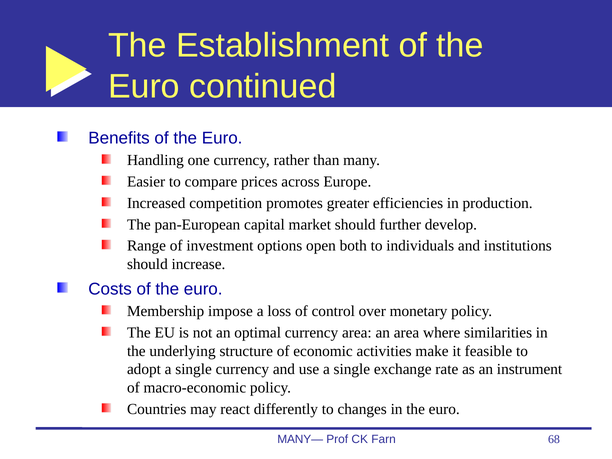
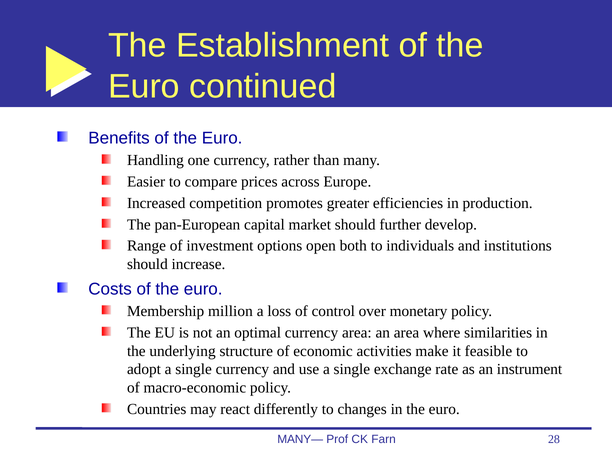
impose: impose -> million (230, 311)
68: 68 -> 28 (554, 439)
